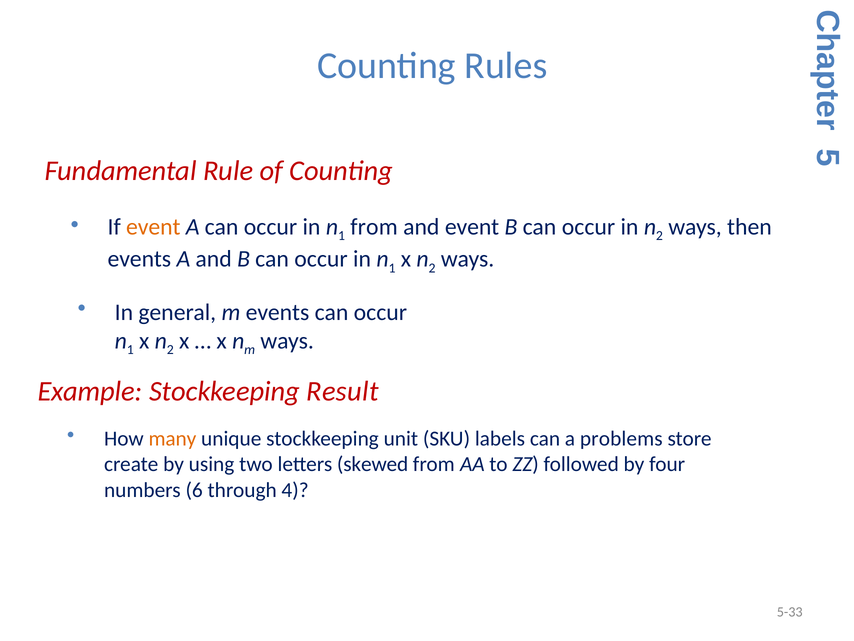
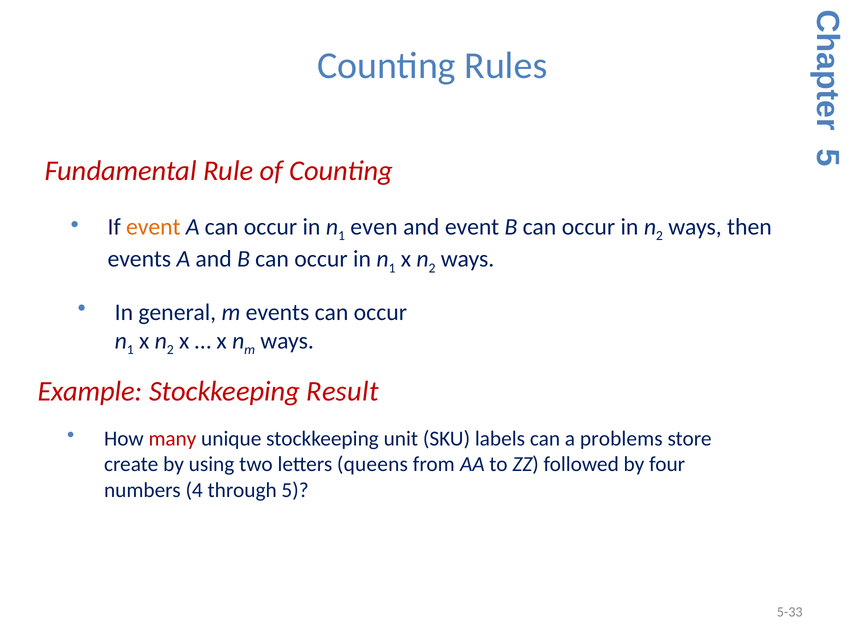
from: from -> even (374, 227)
many colour: orange -> red (172, 438)
skewed: skewed -> queens (372, 464)
6: 6 -> 4 (194, 490)
through 4: 4 -> 5 (295, 490)
